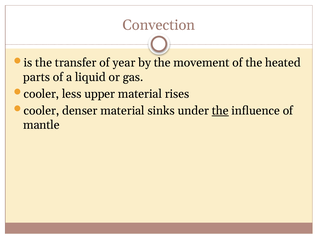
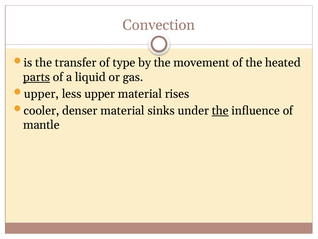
year: year -> type (124, 63)
parts underline: none -> present (37, 77)
cooler: cooler -> upper (41, 94)
